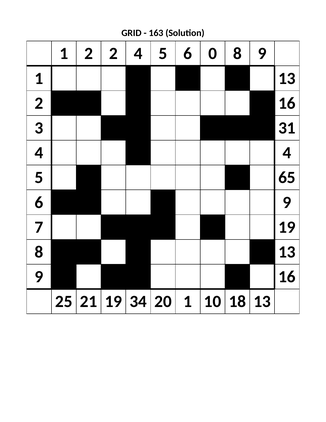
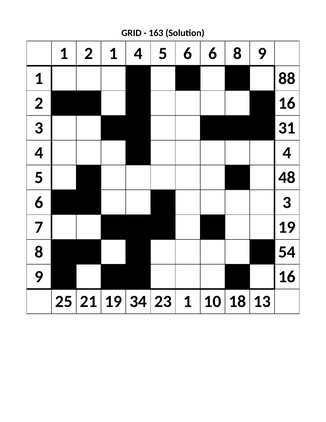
2 2: 2 -> 1 (113, 54)
6 0: 0 -> 6 (213, 54)
1 13: 13 -> 88 (287, 78)
65: 65 -> 48 (287, 178)
6 9: 9 -> 3 (287, 202)
8 13: 13 -> 54 (287, 252)
20: 20 -> 23 (163, 302)
